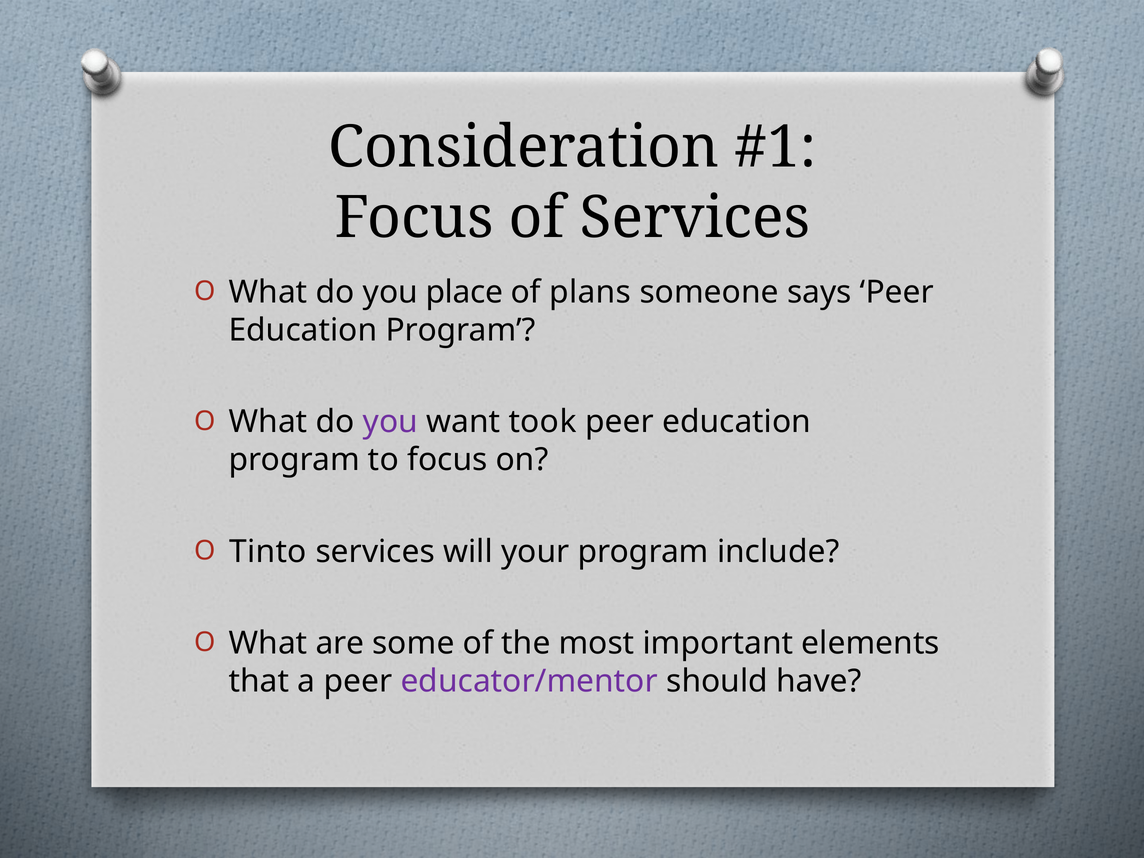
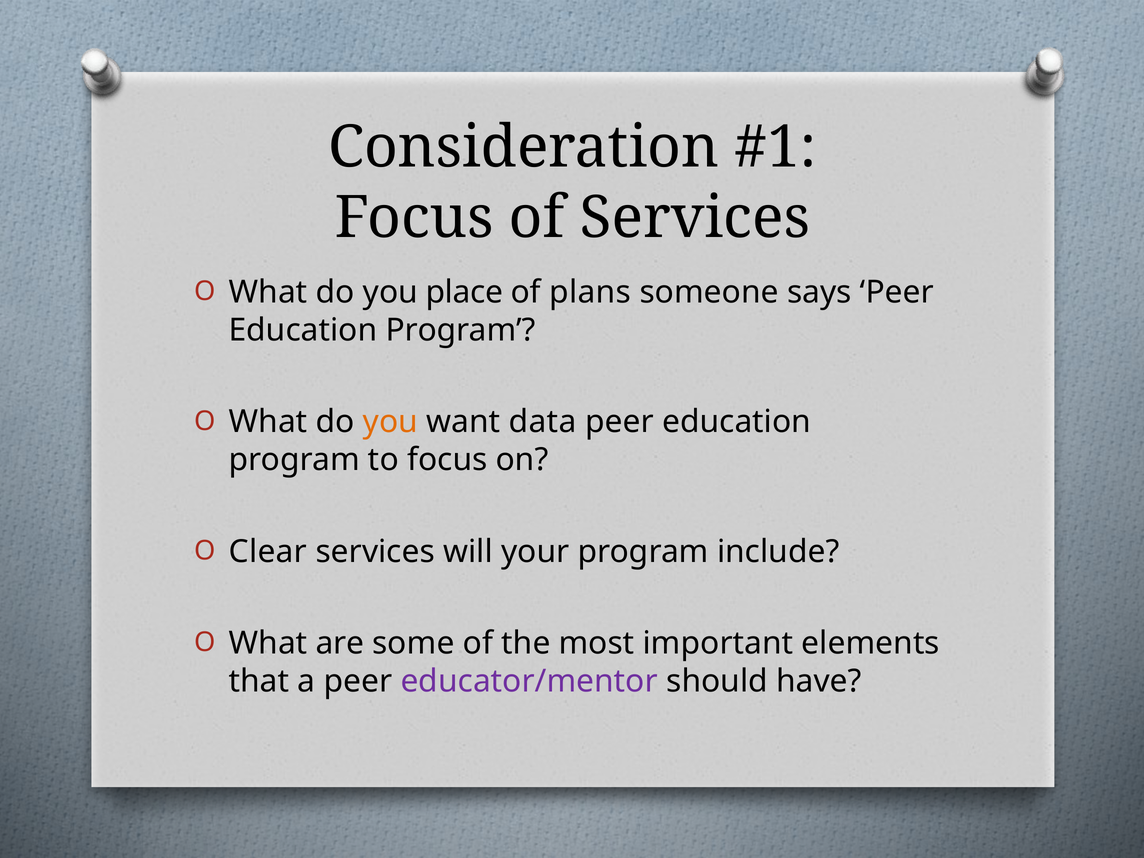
you colour: purple -> orange (390, 422)
took: took -> data (543, 422)
Tinto: Tinto -> Clear (268, 552)
